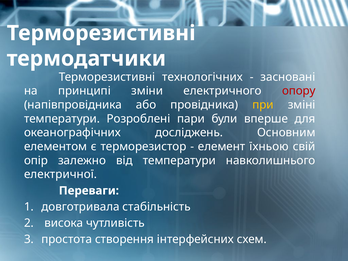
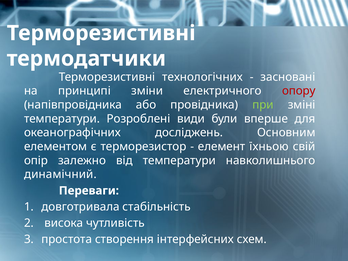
при colour: yellow -> light green (263, 105)
пари: пари -> види (191, 119)
електричної: електричної -> динамічний (60, 174)
